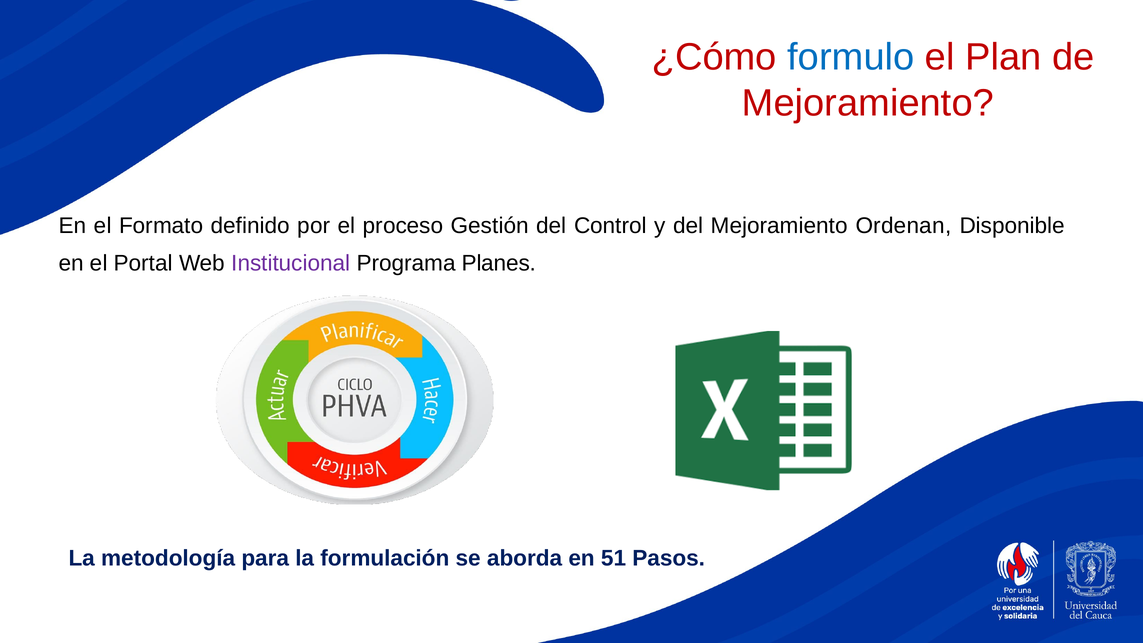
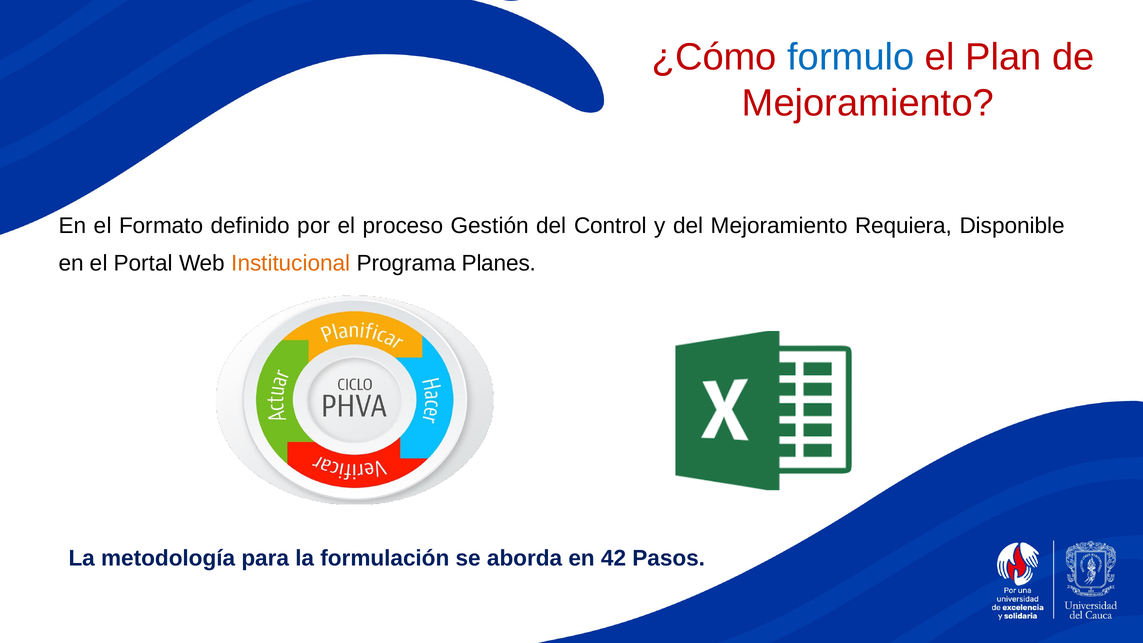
Ordenan: Ordenan -> Requiera (904, 226)
Institucional colour: purple -> orange (291, 263)
51: 51 -> 42 (614, 558)
